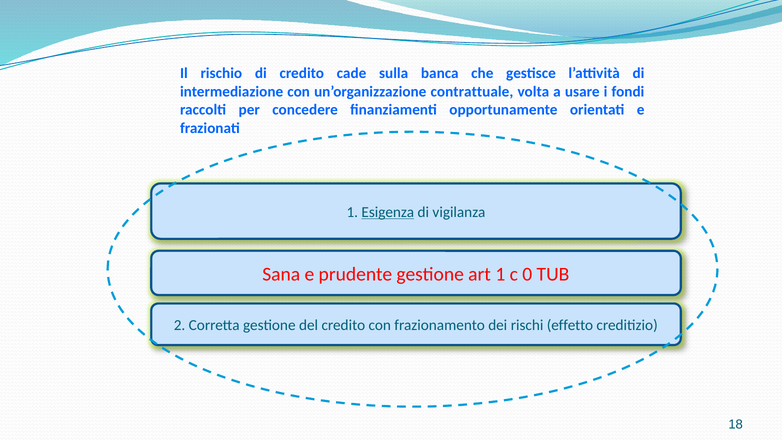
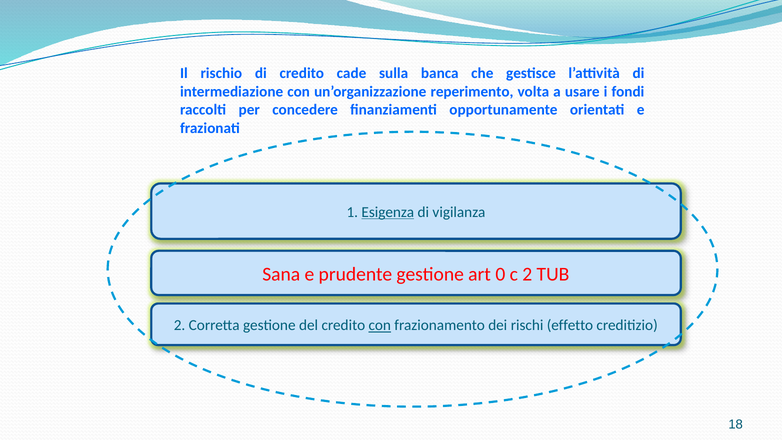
contrattuale: contrattuale -> reperimento (472, 91)
art 1: 1 -> 0 (500, 274)
c 0: 0 -> 2 (527, 274)
con underline: none -> present (380, 325)
